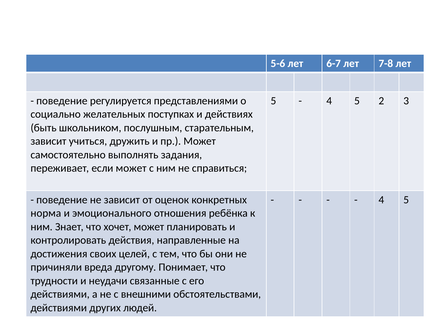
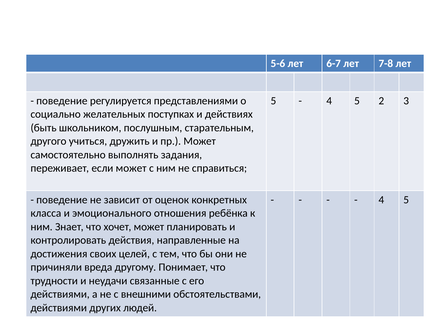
зависит: зависит -> другого (48, 141)
норма: норма -> класса (46, 213)
